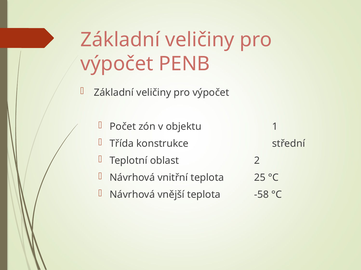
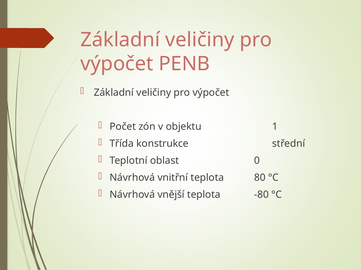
2: 2 -> 0 (257, 161)
25: 25 -> 80 (260, 178)
-58: -58 -> -80 (261, 195)
